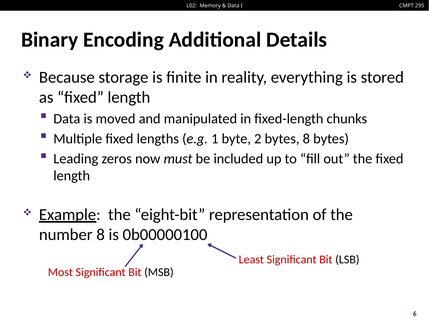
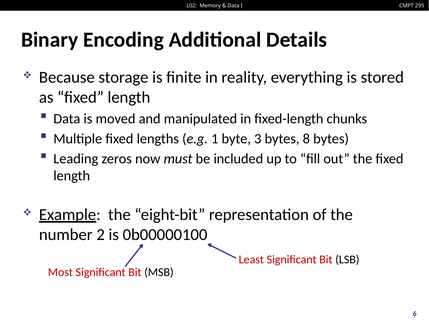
2: 2 -> 3 (258, 139)
number 8: 8 -> 2 (101, 235)
